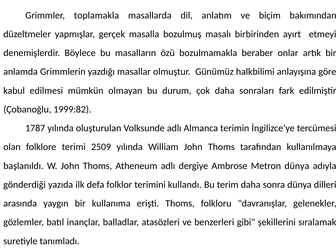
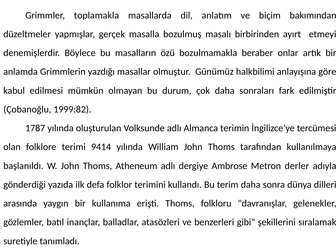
2509: 2509 -> 9414 (101, 147)
Metron dünya: dünya -> derler (297, 166)
